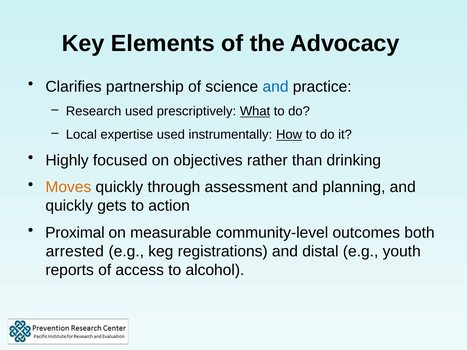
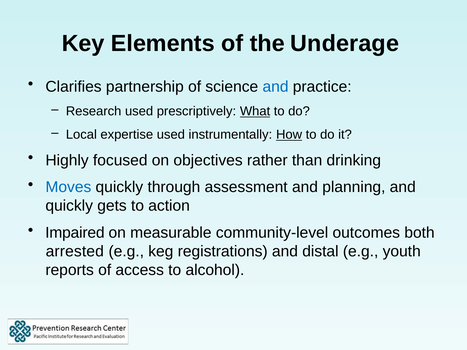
Advocacy: Advocacy -> Underage (345, 44)
Moves colour: orange -> blue (68, 187)
Proximal: Proximal -> Impaired (75, 233)
